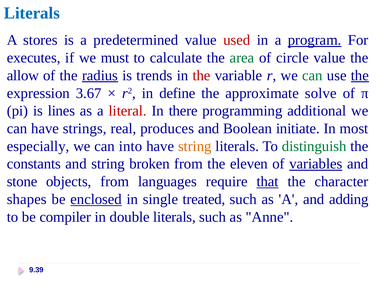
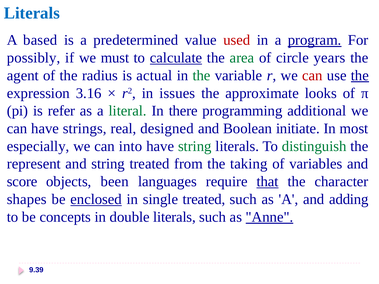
stores: stores -> based (40, 40)
executes: executes -> possibly (34, 58)
calculate underline: none -> present (176, 58)
circle value: value -> years (329, 58)
allow: allow -> agent (23, 76)
radius underline: present -> none (100, 76)
trends: trends -> actual (154, 76)
the colour: red -> green (202, 76)
can colour: green -> red (312, 76)
3.67: 3.67 -> 3.16 (89, 93)
define: define -> issues (177, 93)
solve: solve -> looks (321, 93)
lines: lines -> refer (61, 111)
literal colour: red -> green (128, 111)
produces: produces -> designed (167, 129)
string colour: orange -> green (195, 146)
constants: constants -> represent (34, 164)
string broken: broken -> treated (149, 164)
eleven: eleven -> taking (249, 164)
variables underline: present -> none (316, 164)
stone: stone -> score (22, 182)
objects from: from -> been (115, 182)
compiler: compiler -> concepts (65, 217)
Anne underline: none -> present (269, 217)
